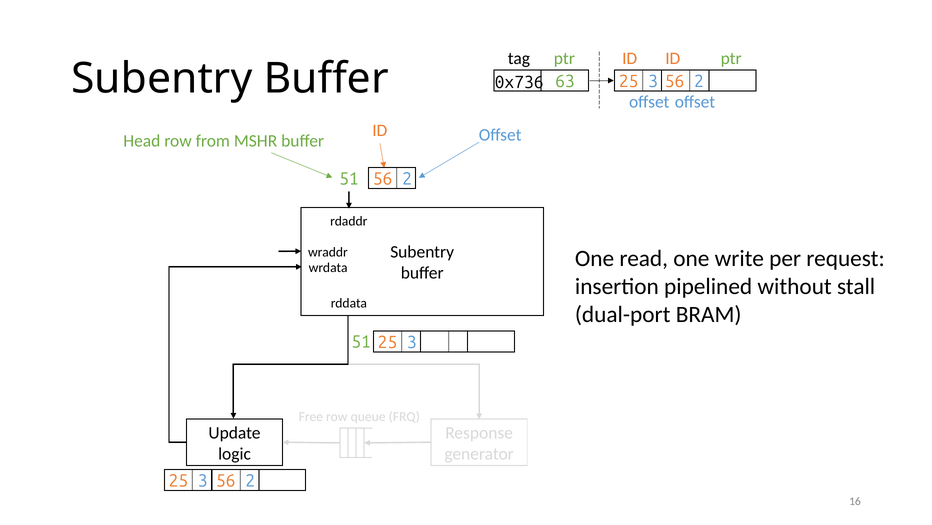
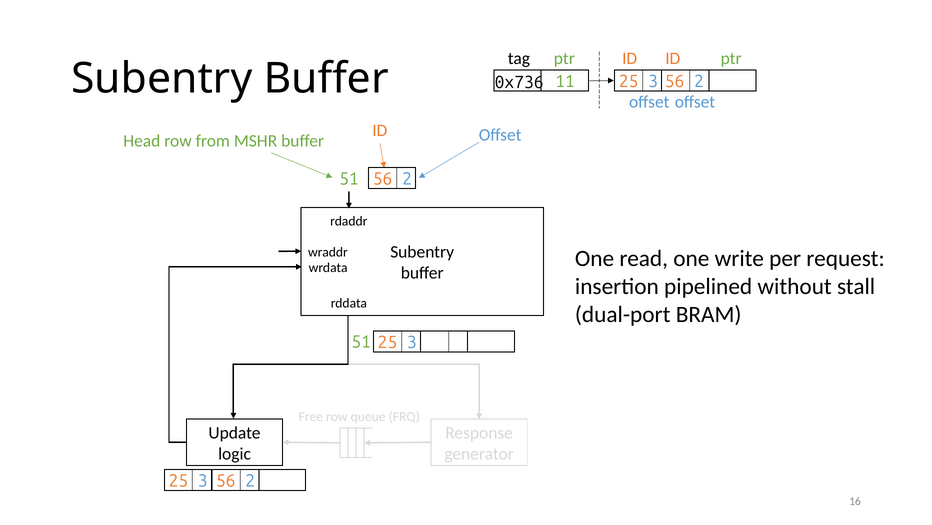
63: 63 -> 11 (565, 81)
